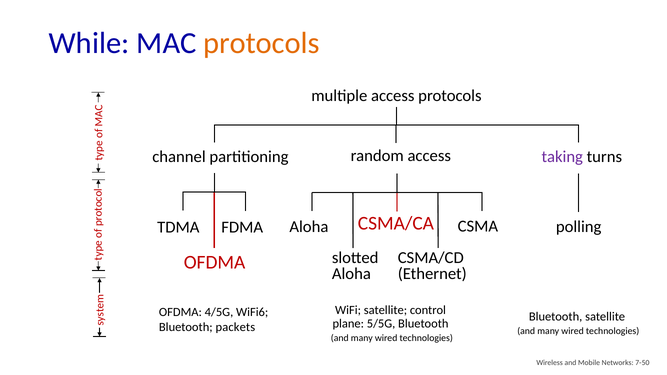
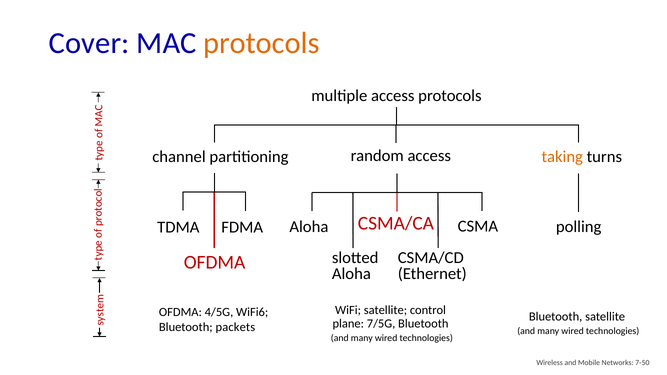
While: While -> Cover (89, 43)
taking colour: purple -> orange (562, 157)
5/5G: 5/5G -> 7/5G (381, 324)
